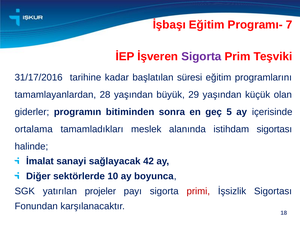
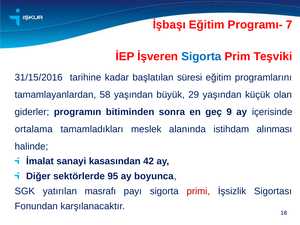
Sigorta colour: purple -> blue (201, 57)
31/17/2016: 31/17/2016 -> 31/15/2016 (39, 77)
28: 28 -> 58 (105, 95)
5: 5 -> 9 (229, 112)
istihdam sigortası: sigortası -> alınması (274, 129)
sağlayacak: sağlayacak -> kasasından (115, 161)
10: 10 -> 95 (113, 176)
projeler: projeler -> masrafı (100, 191)
